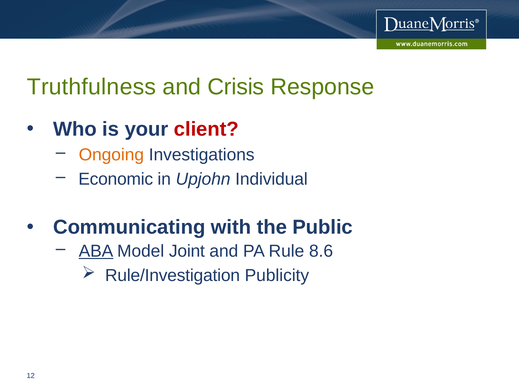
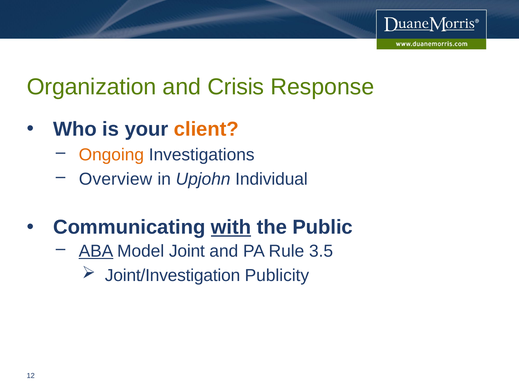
Truthfulness: Truthfulness -> Organization (92, 87)
client colour: red -> orange (206, 129)
Economic: Economic -> Overview (116, 179)
with underline: none -> present (231, 227)
8.6: 8.6 -> 3.5 (321, 251)
Rule/Investigation: Rule/Investigation -> Joint/Investigation (173, 276)
